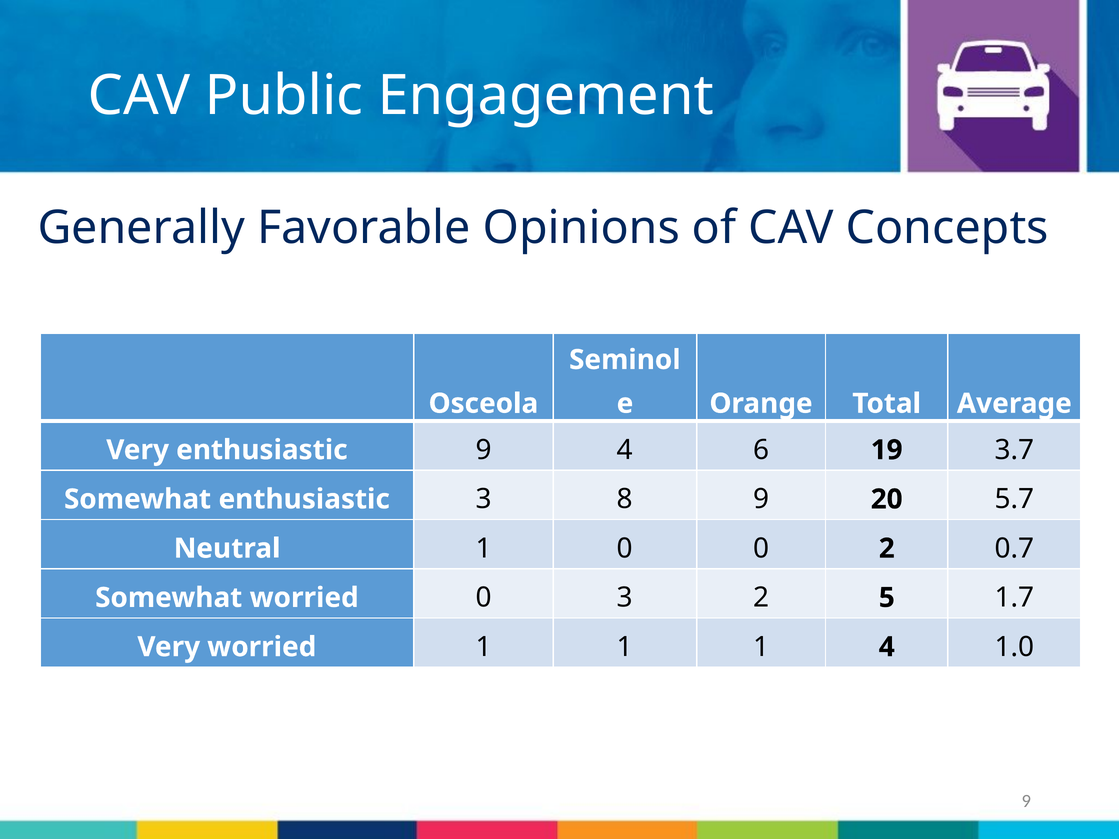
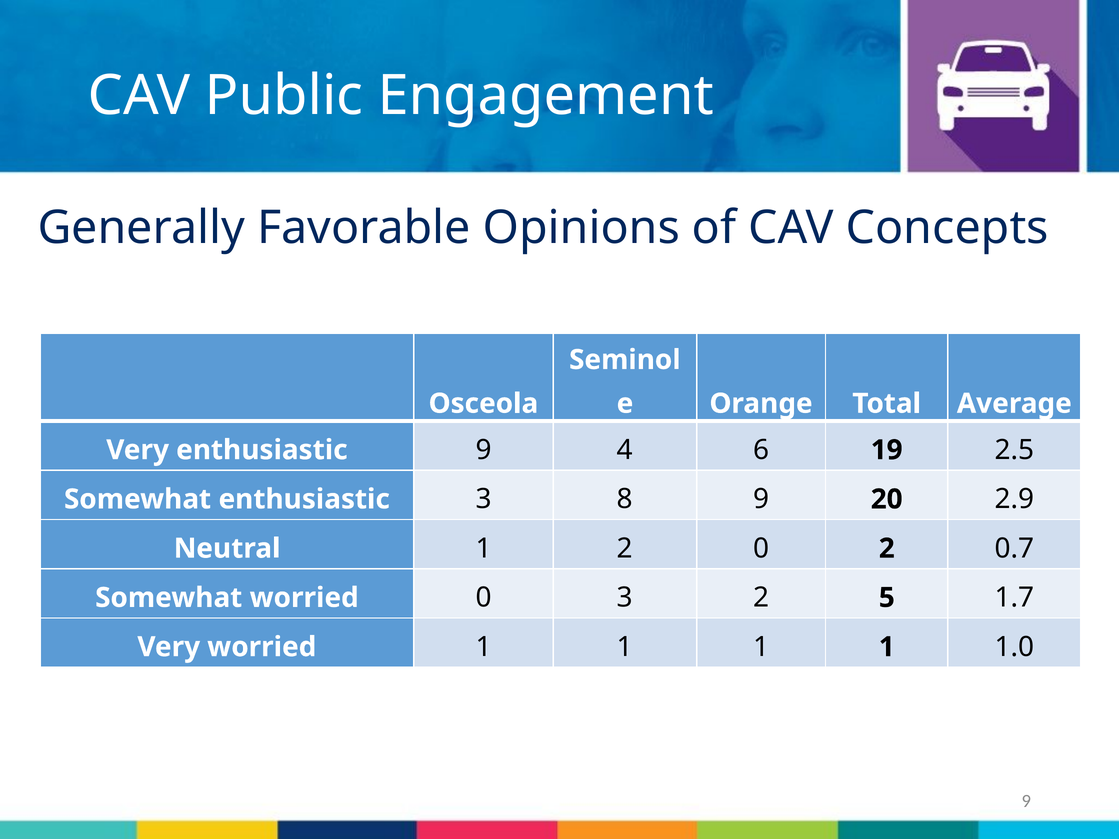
3.7: 3.7 -> 2.5 (1014, 450)
5.7: 5.7 -> 2.9 (1014, 499)
1 0: 0 -> 2 (625, 549)
1 1 1 4: 4 -> 1 (887, 647)
